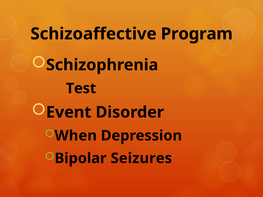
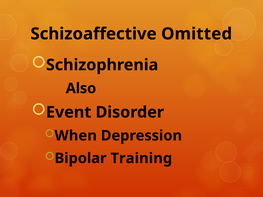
Program: Program -> Omitted (197, 34)
Test: Test -> Also (81, 88)
Seizures: Seizures -> Training (141, 158)
